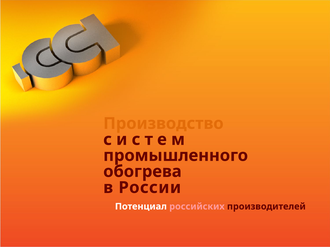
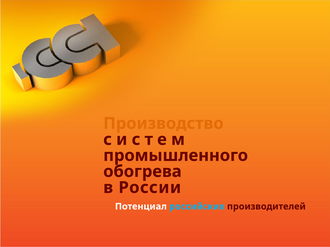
российских colour: pink -> light blue (197, 207)
